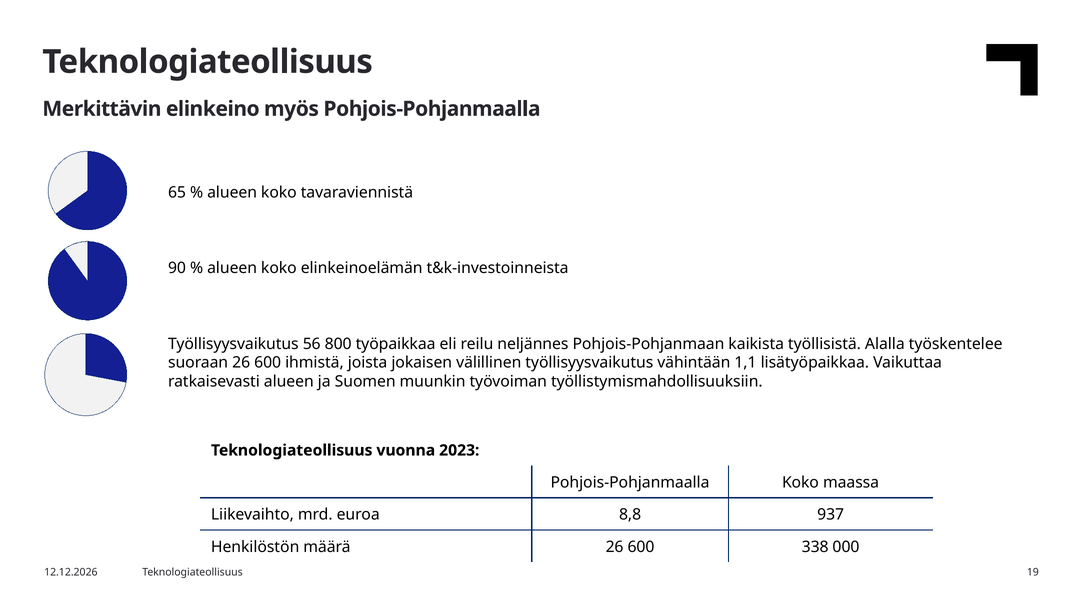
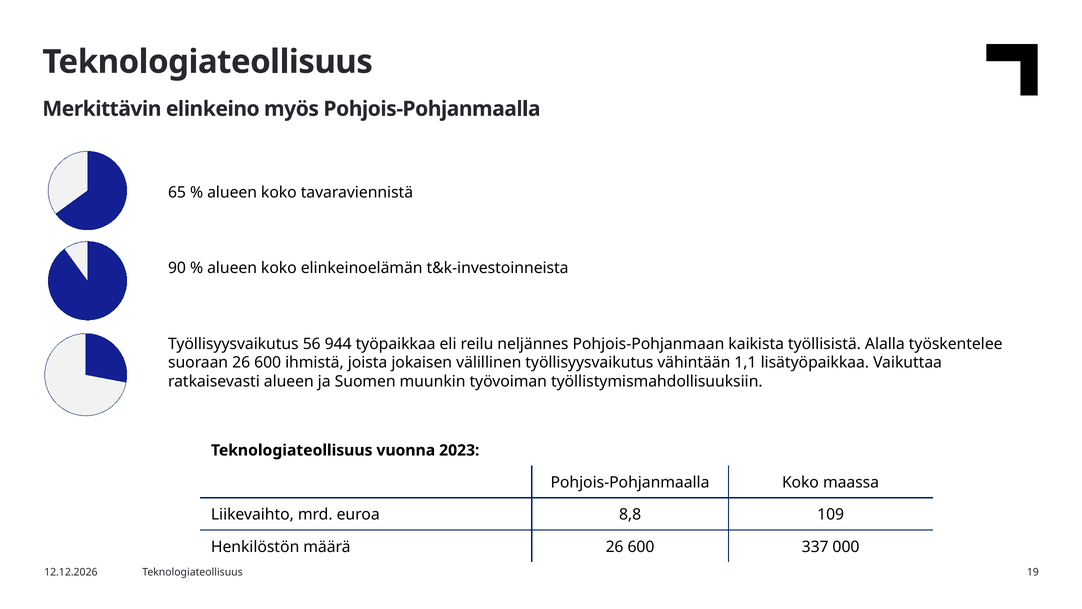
800: 800 -> 944 (338, 344)
937: 937 -> 109 (831, 514)
338: 338 -> 337 (815, 547)
